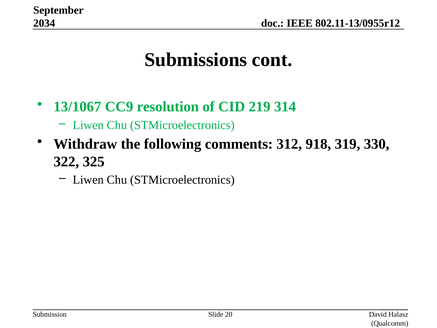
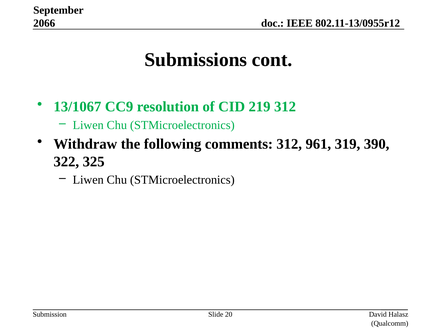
2034: 2034 -> 2066 (44, 23)
219 314: 314 -> 312 (285, 107)
918: 918 -> 961 (318, 144)
330: 330 -> 390 (377, 144)
